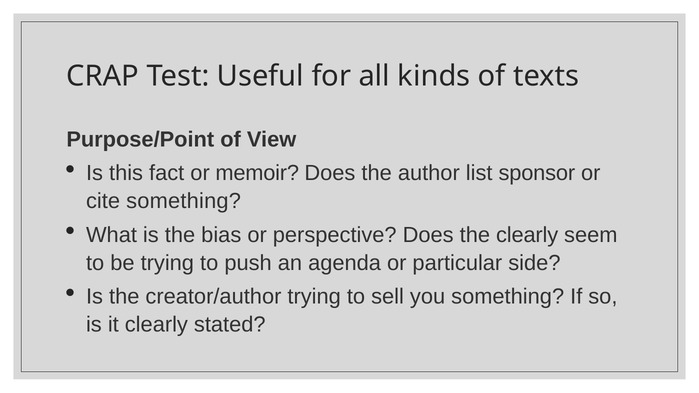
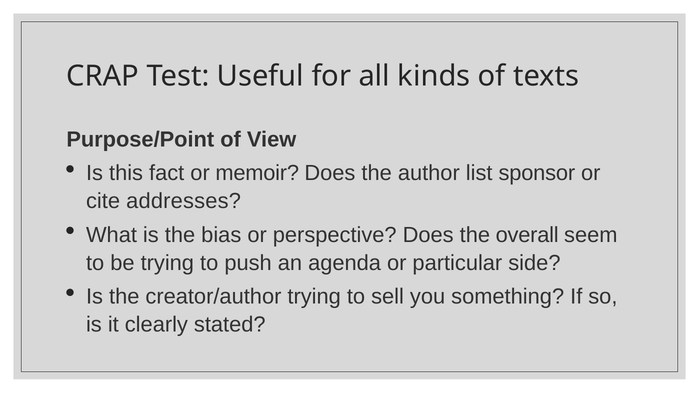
cite something: something -> addresses (184, 201)
the clearly: clearly -> overall (527, 235)
